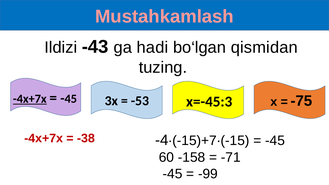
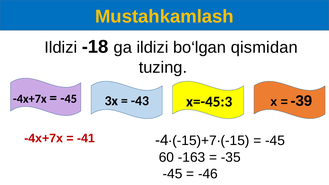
Mustahkamlash colour: pink -> yellow (164, 16)
-43: -43 -> -18 (95, 47)
ga hadi: hadi -> ildizi (153, 47)
-4x+7x underline: present -> none (30, 99)
-75: -75 -> -39 (301, 101)
-53: -53 -> -43 (140, 101)
-38: -38 -> -41 (86, 138)
-158: -158 -> -163 (192, 157)
-71: -71 -> -35 (231, 157)
-99: -99 -> -46 (208, 174)
